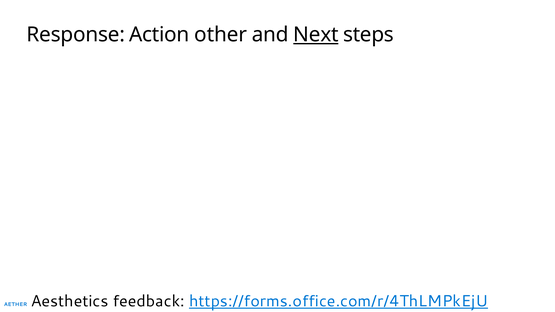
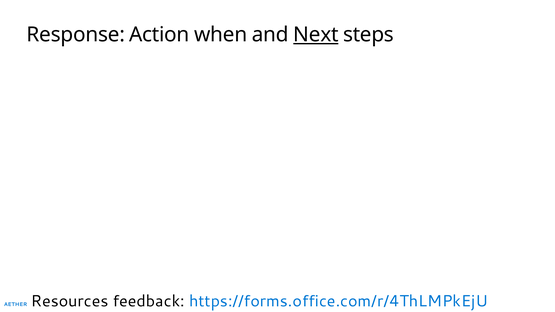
other: other -> when (221, 35)
Aesthetics: Aesthetics -> Resources (70, 301)
https://forms.office.com/r/4ThLMPkEjU underline: present -> none (338, 301)
